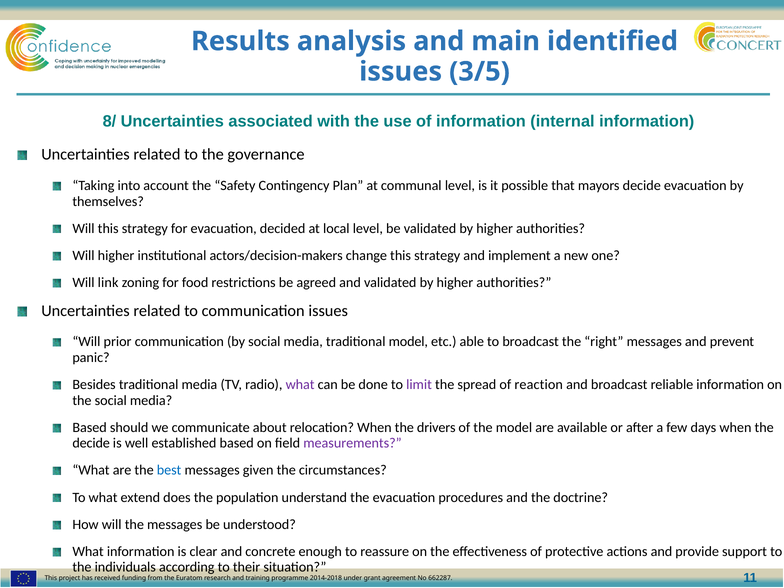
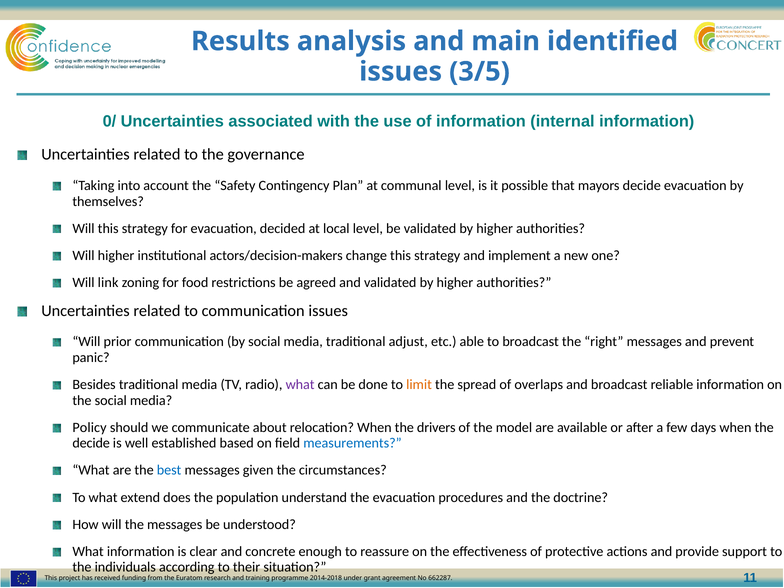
8/: 8/ -> 0/ (109, 121)
traditional model: model -> adjust (408, 342)
limit colour: purple -> orange (419, 385)
reaction: reaction -> overlaps (539, 385)
Based: Based -> Policy (89, 427)
measurements colour: purple -> blue (352, 443)
